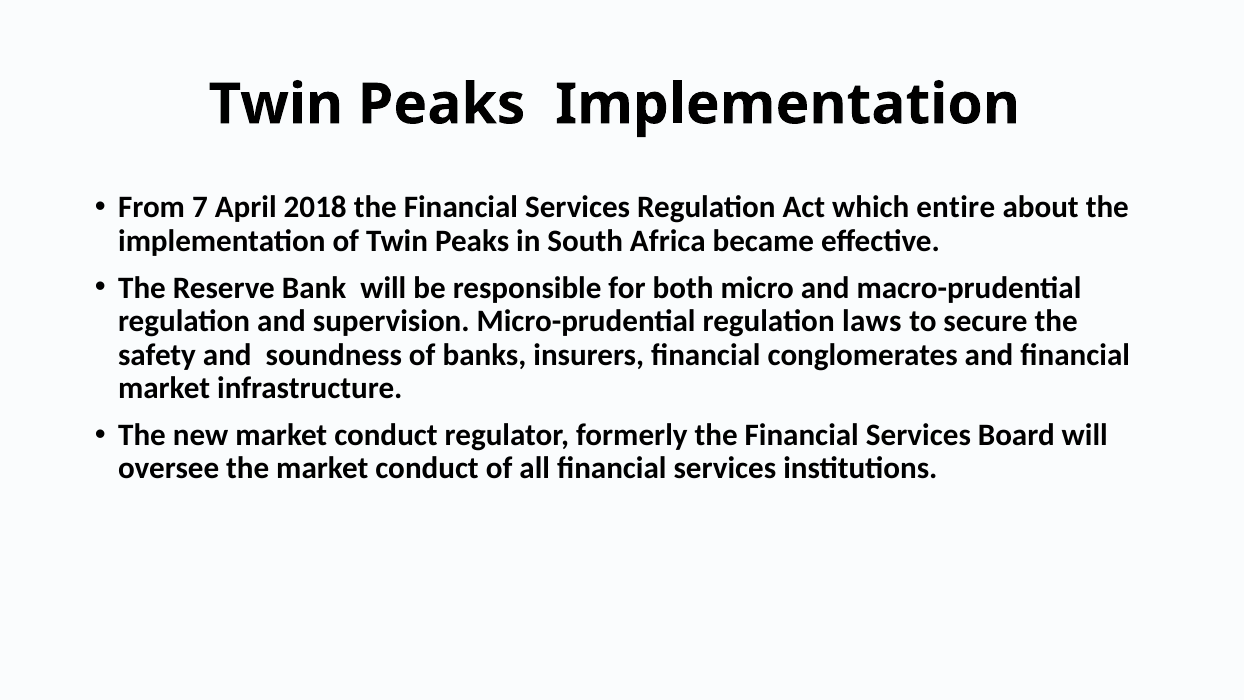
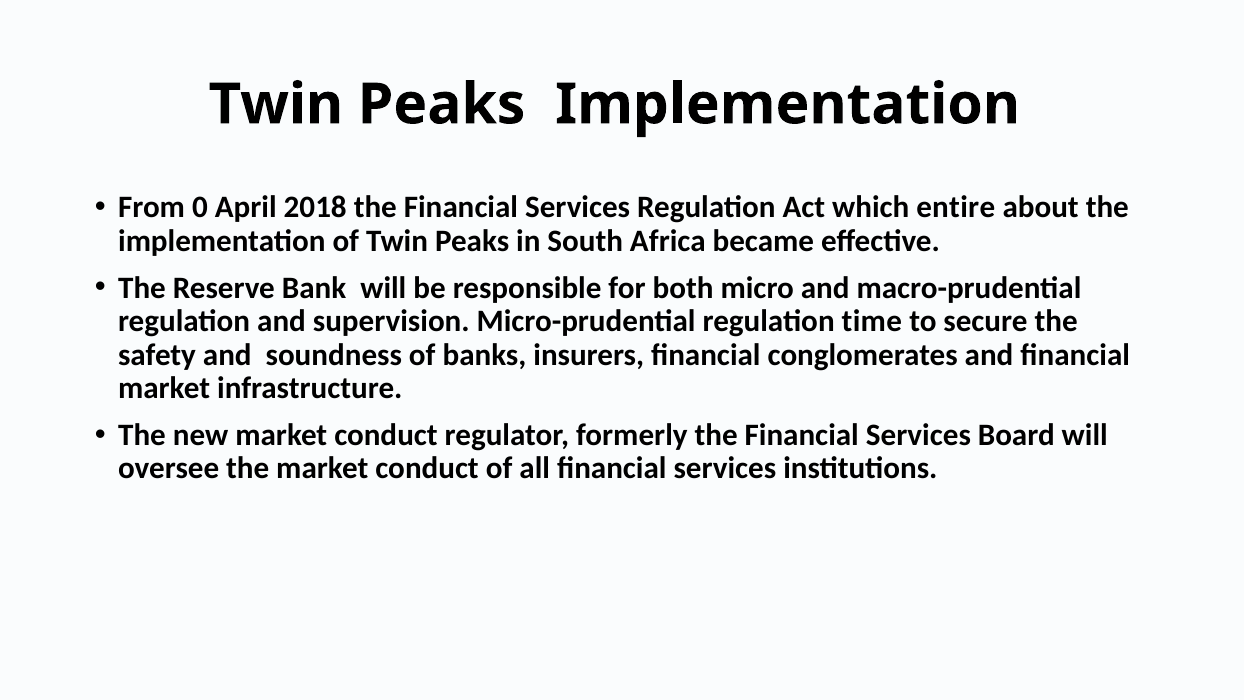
7: 7 -> 0 (200, 208)
laws: laws -> time (872, 321)
